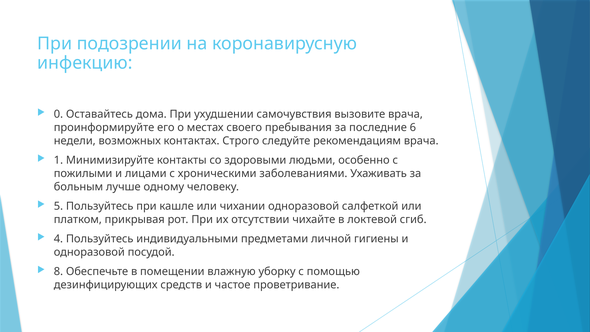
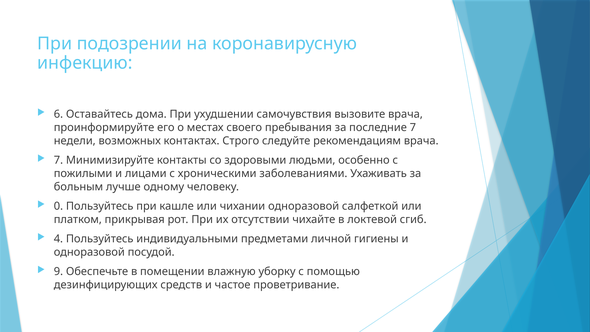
0: 0 -> 6 (58, 114)
последние 6: 6 -> 7 (413, 127)
1: 1 -> 7 (58, 160)
5: 5 -> 0 (58, 206)
8: 8 -> 9 (58, 272)
